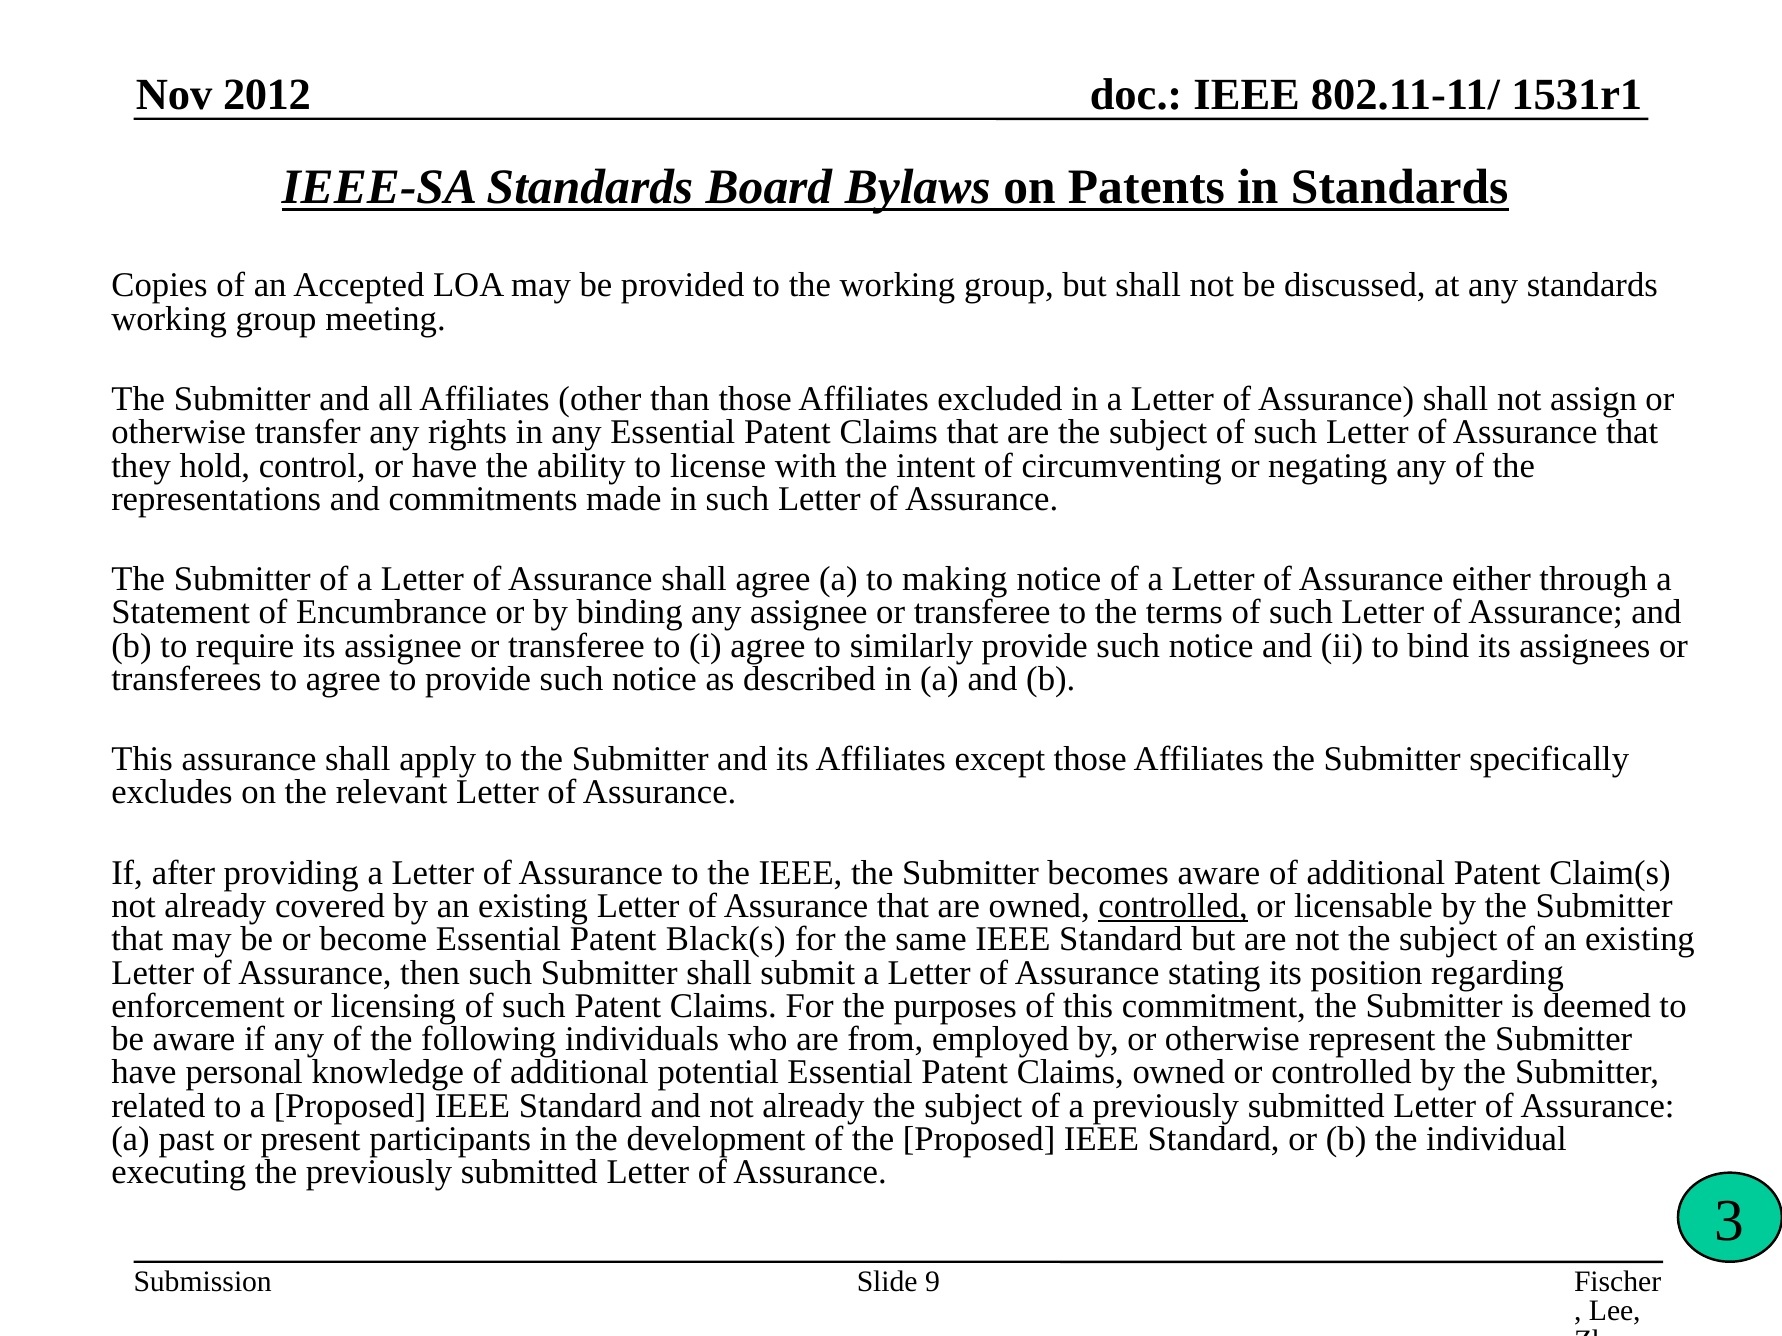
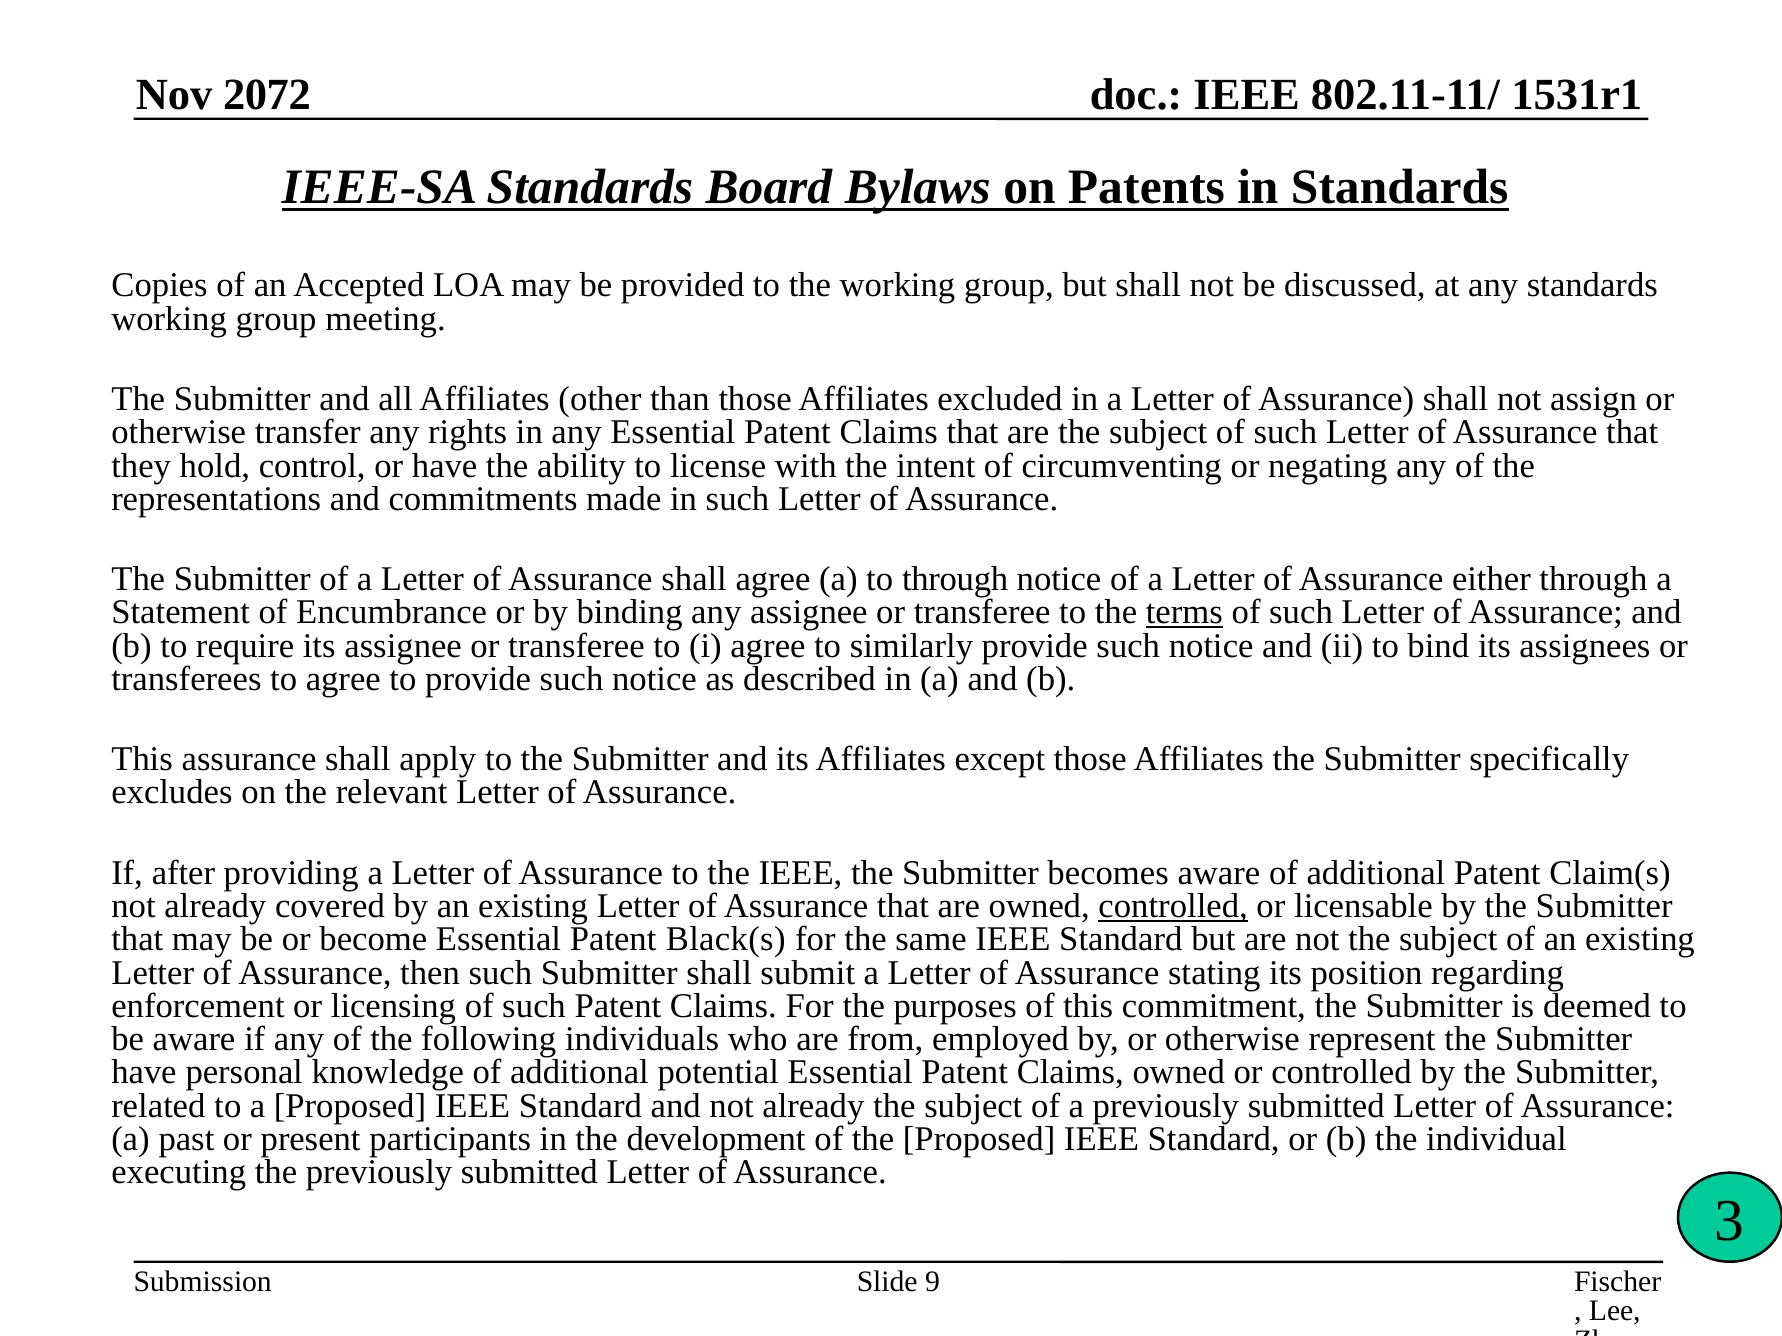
2012: 2012 -> 2072 (267, 95)
to making: making -> through (955, 579)
terms underline: none -> present (1184, 613)
